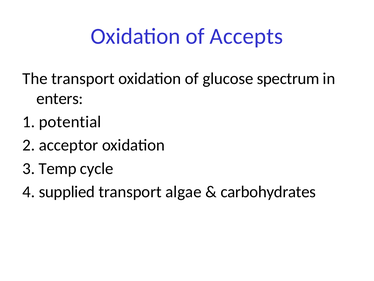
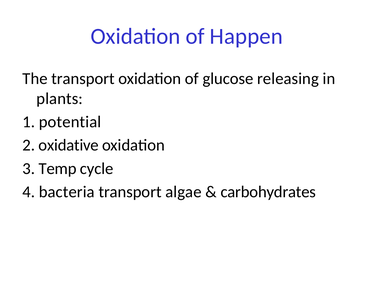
Accepts: Accepts -> Happen (246, 36)
spectrum: spectrum -> releasing (288, 78)
enters: enters -> plants (60, 98)
acceptor: acceptor -> oxidative (69, 145)
supplied: supplied -> bacteria (67, 192)
